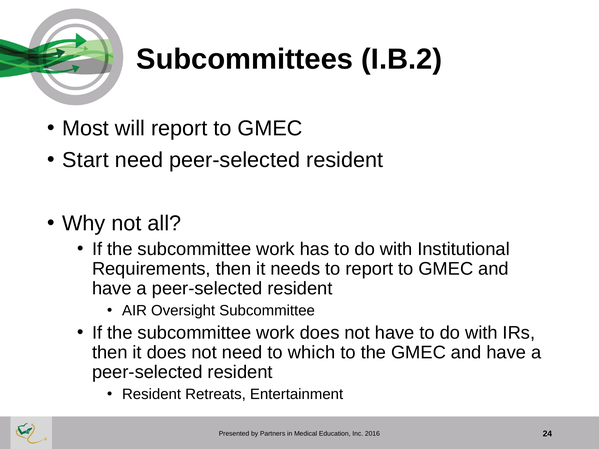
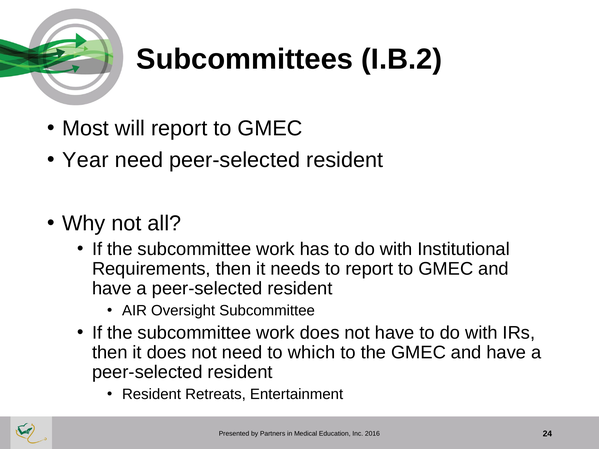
Start: Start -> Year (85, 160)
